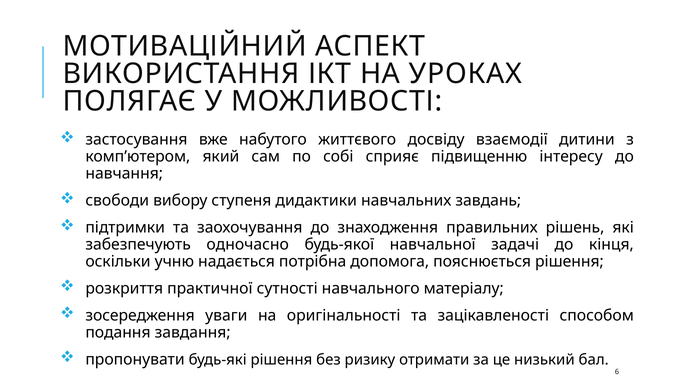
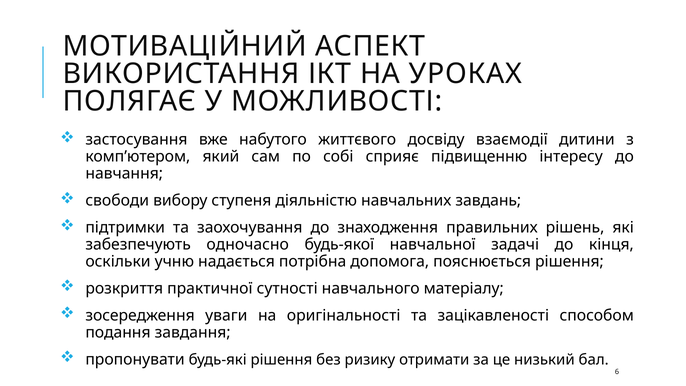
дидактики: дидактики -> діяльністю (316, 201)
